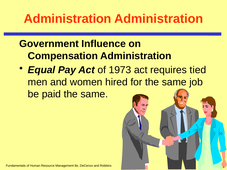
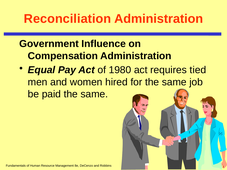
Administration: Administration -> Reconciliation (67, 19)
1973: 1973 -> 1980 (120, 70)
